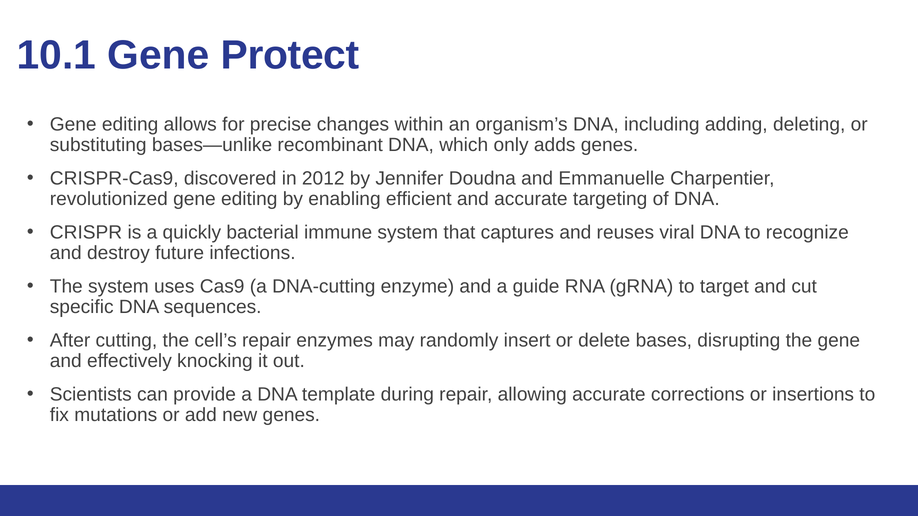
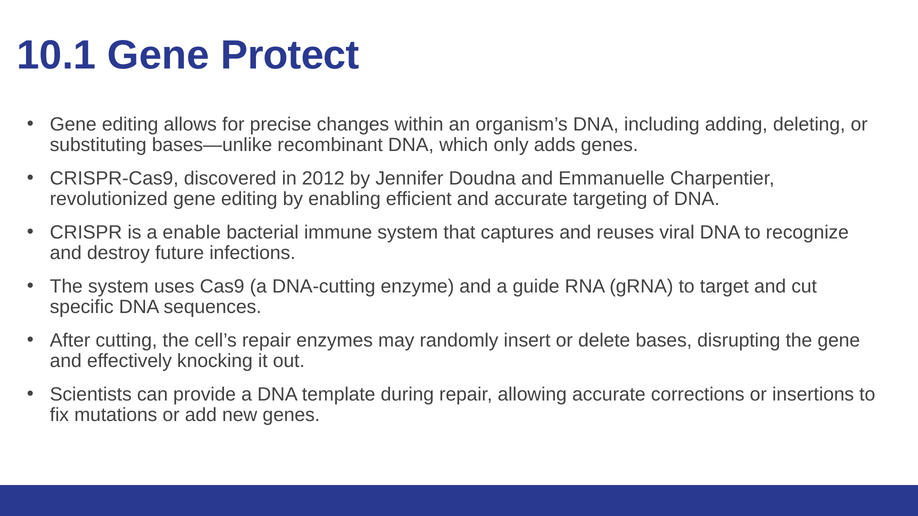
quickly: quickly -> enable (192, 232)
